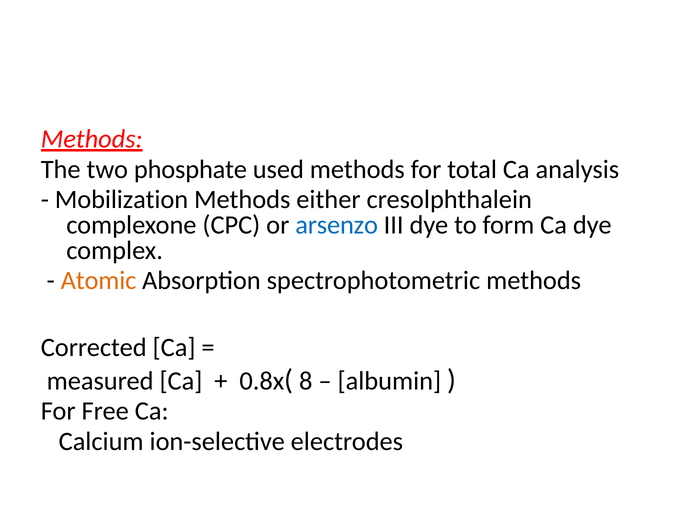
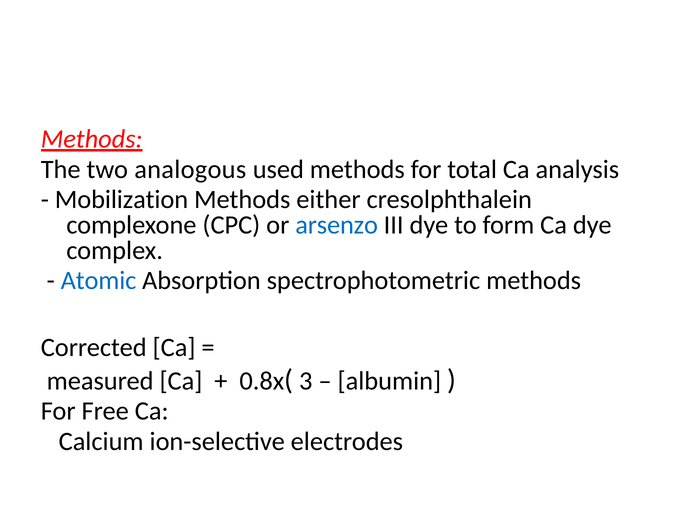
phosphate: phosphate -> analogous (190, 169)
Atomic colour: orange -> blue (99, 281)
8: 8 -> 3 (306, 381)
